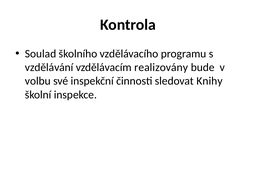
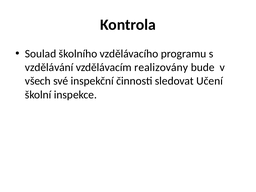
volbu: volbu -> všech (38, 81)
Knihy: Knihy -> Učení (210, 81)
